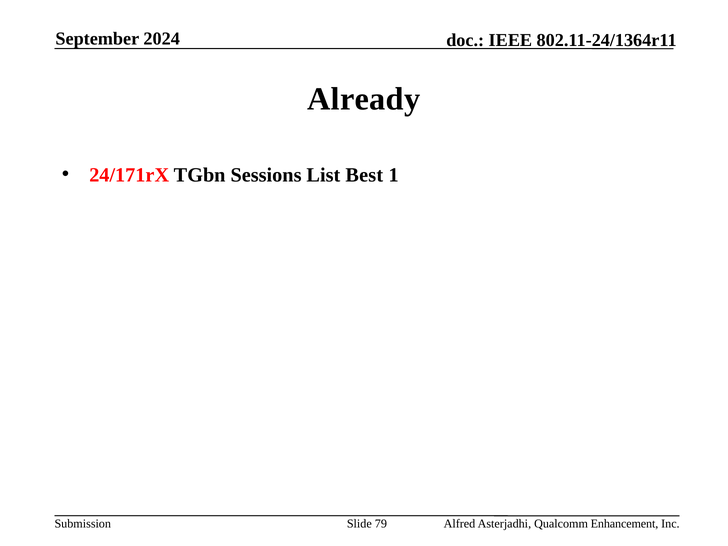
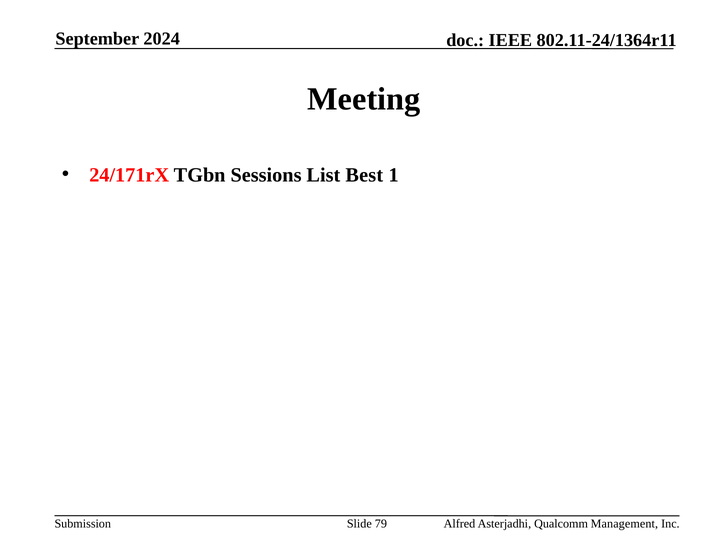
Already: Already -> Meeting (364, 99)
Enhancement: Enhancement -> Management (624, 524)
